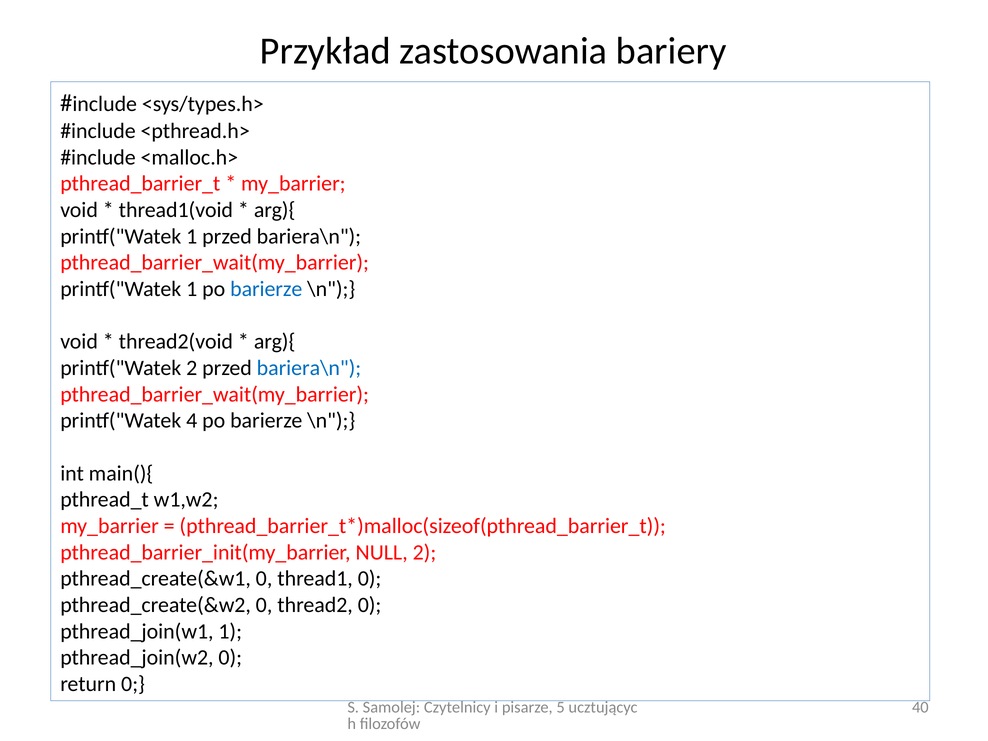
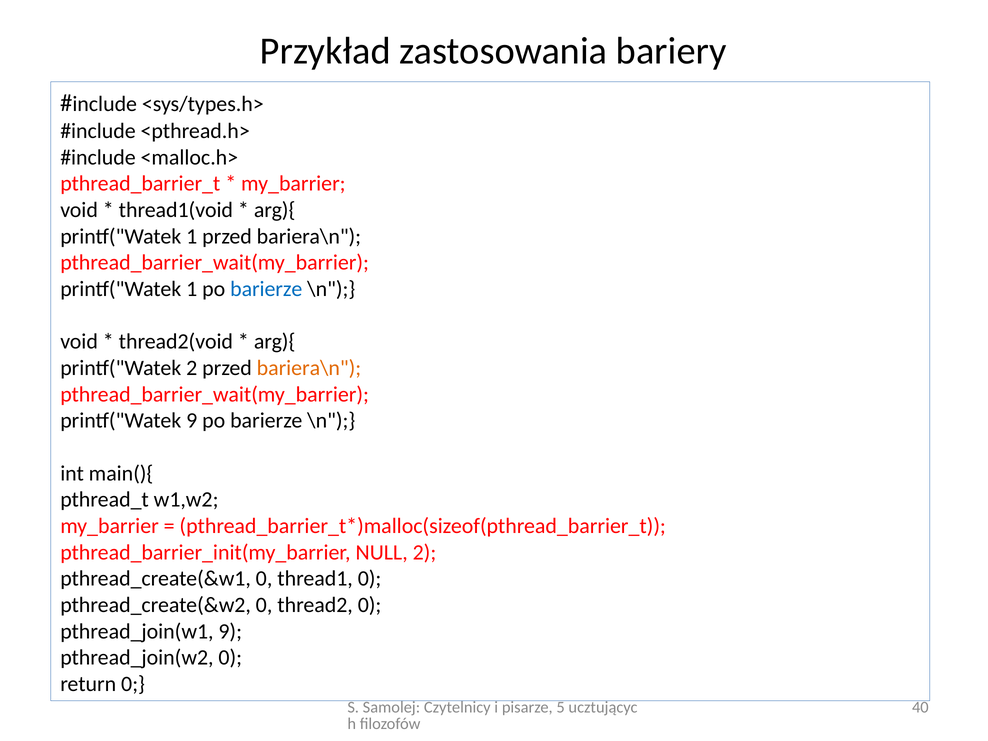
bariera\n colour: blue -> orange (309, 368)
printf("Watek 4: 4 -> 9 (192, 421)
pthread_join(w1 1: 1 -> 9 (230, 631)
